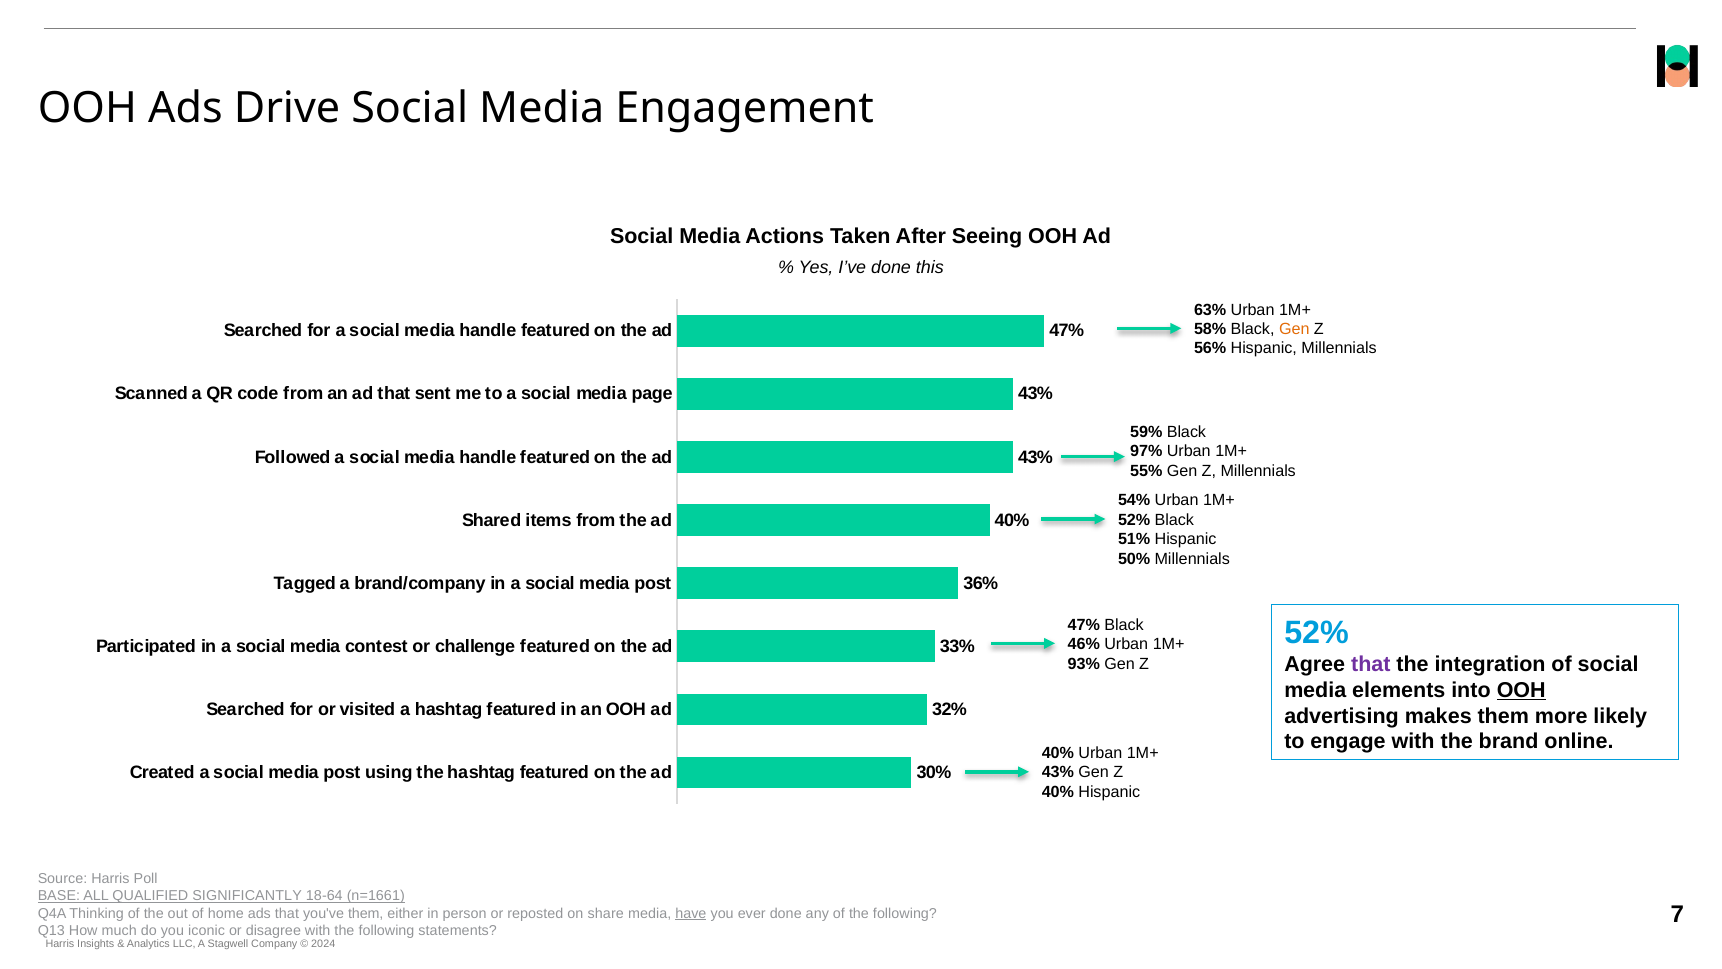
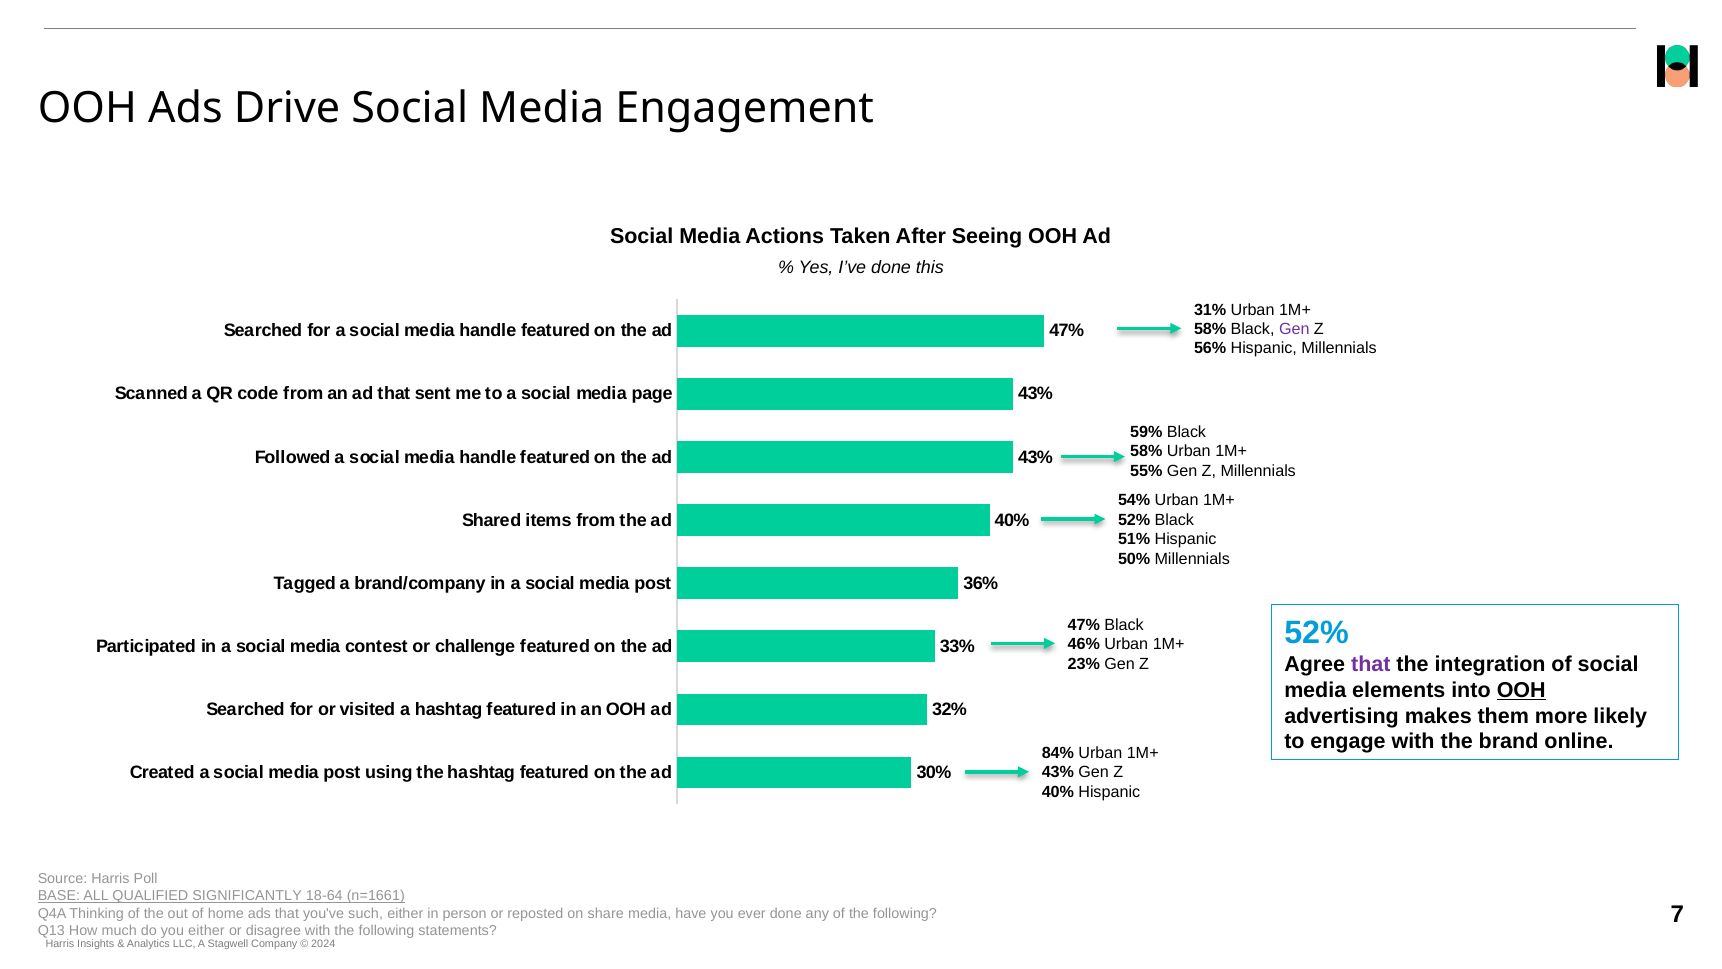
63%: 63% -> 31% (1210, 310)
Gen colour: orange -> purple (1294, 329)
97%: 97% -> 58% (1146, 451)
93%: 93% -> 23% (1084, 663)
40%: 40% -> 84% (1058, 753)
you've them: them -> such (366, 913)
have underline: present -> none (691, 913)
you iconic: iconic -> either (206, 930)
